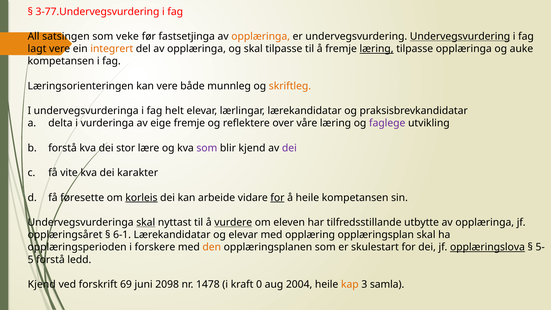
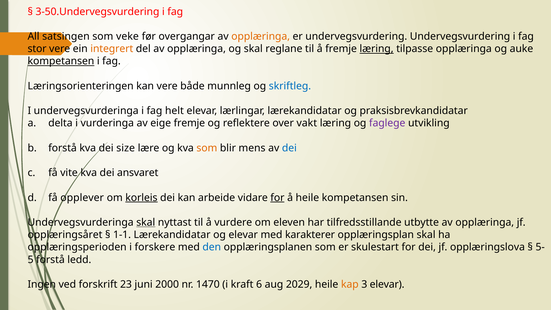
3-77.Undervegsvurdering: 3-77.Undervegsvurdering -> 3-50.Undervegsvurdering (97, 12)
fastsetjinga: fastsetjinga -> overgangar (187, 36)
Undervegsvurdering underline: present -> none (460, 36)
lagt: lagt -> stor (37, 49)
skal tilpasse: tilpasse -> reglane (284, 49)
kompetansen underline: none -> present (61, 61)
skriftleg colour: orange -> blue (290, 86)
våre: våre -> vakt (307, 123)
stor: stor -> size (126, 148)
som colour: purple -> orange (207, 148)
blir kjend: kjend -> mens (252, 148)
dei colour: purple -> blue (289, 148)
karakter: karakter -> ansvaret (138, 173)
føresette: føresette -> opplever (82, 198)
vurdere underline: present -> none (233, 222)
6-1: 6-1 -> 1-1 (122, 235)
opplæring: opplæring -> karakterer (310, 235)
den colour: orange -> blue (212, 247)
opplæringslova underline: present -> none (487, 247)
Kjend: Kjend -> Ingen (42, 284)
69: 69 -> 23 (126, 284)
2098: 2098 -> 2000 (167, 284)
1478: 1478 -> 1470 (208, 284)
0: 0 -> 6 (259, 284)
2004: 2004 -> 2029 (299, 284)
3 samla: samla -> elevar (387, 284)
